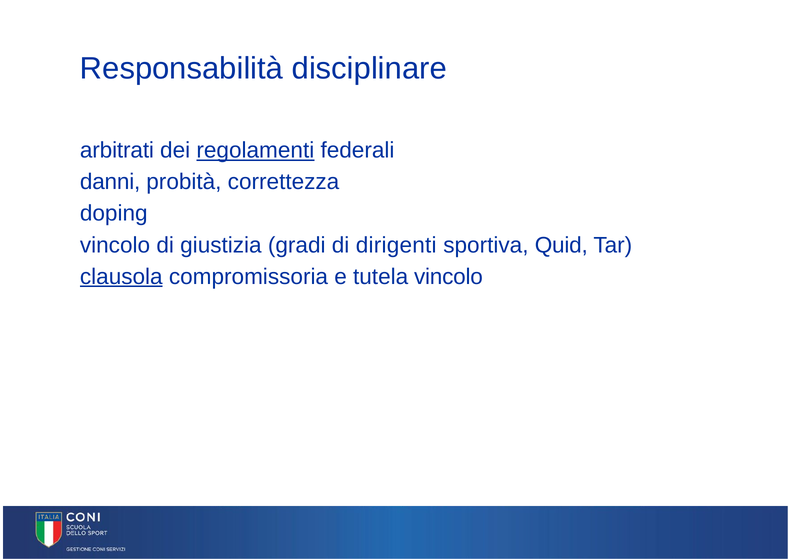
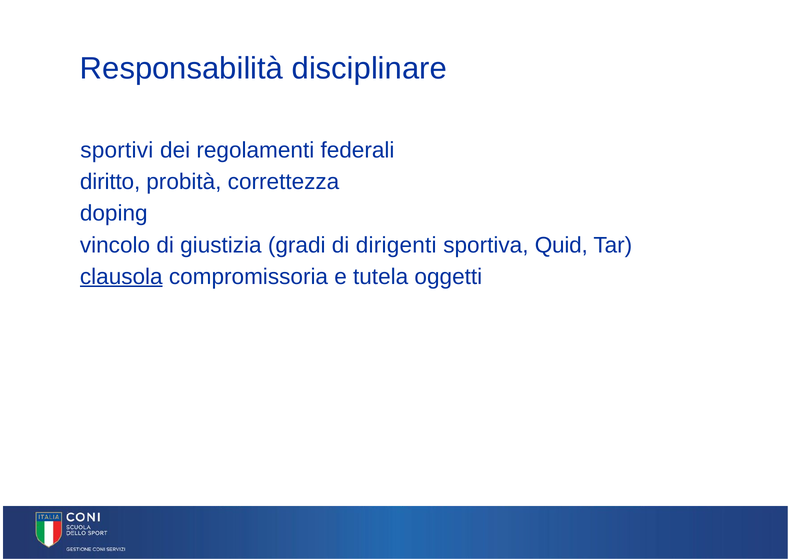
arbitrati: arbitrati -> sportivi (117, 151)
regolamenti underline: present -> none (255, 151)
danni: danni -> diritto (110, 182)
tutela vincolo: vincolo -> oggetti (448, 277)
